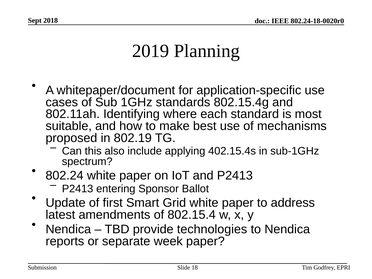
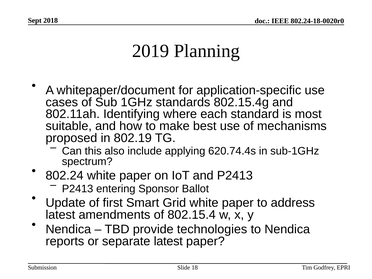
402.15.4s: 402.15.4s -> 620.74.4s (232, 151)
separate week: week -> latest (168, 241)
